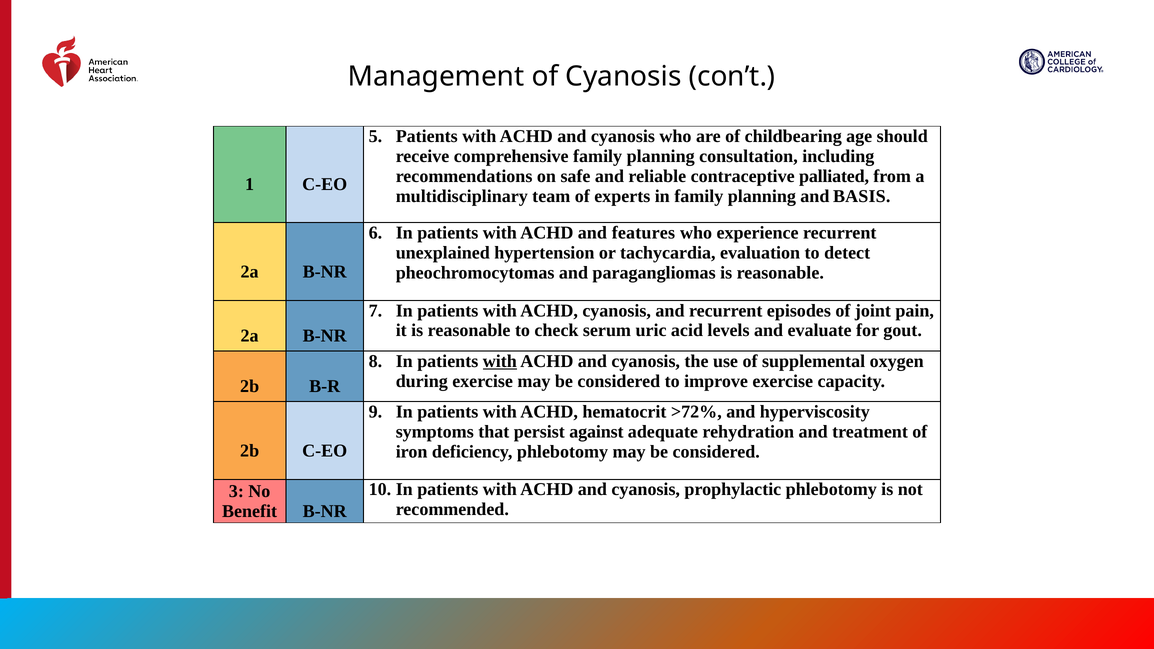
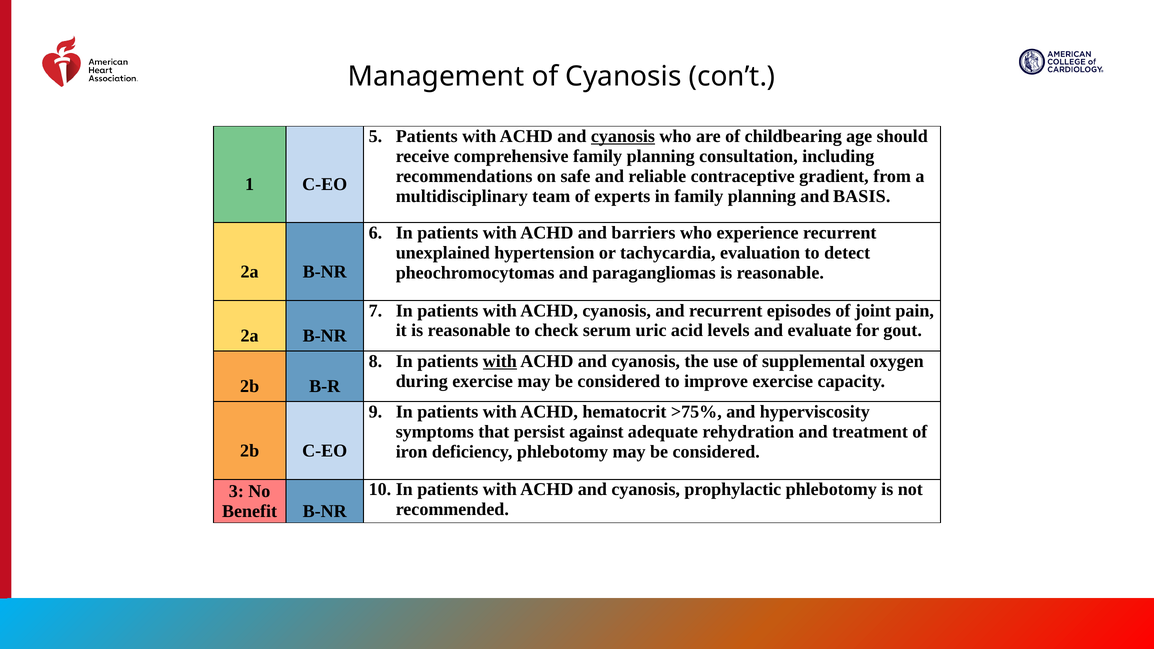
cyanosis underline: none -> present (623, 136)
palliated: palliated -> gradient (834, 176)
features: features -> barriers (643, 233)
>72%: >72% -> >75% (696, 412)
